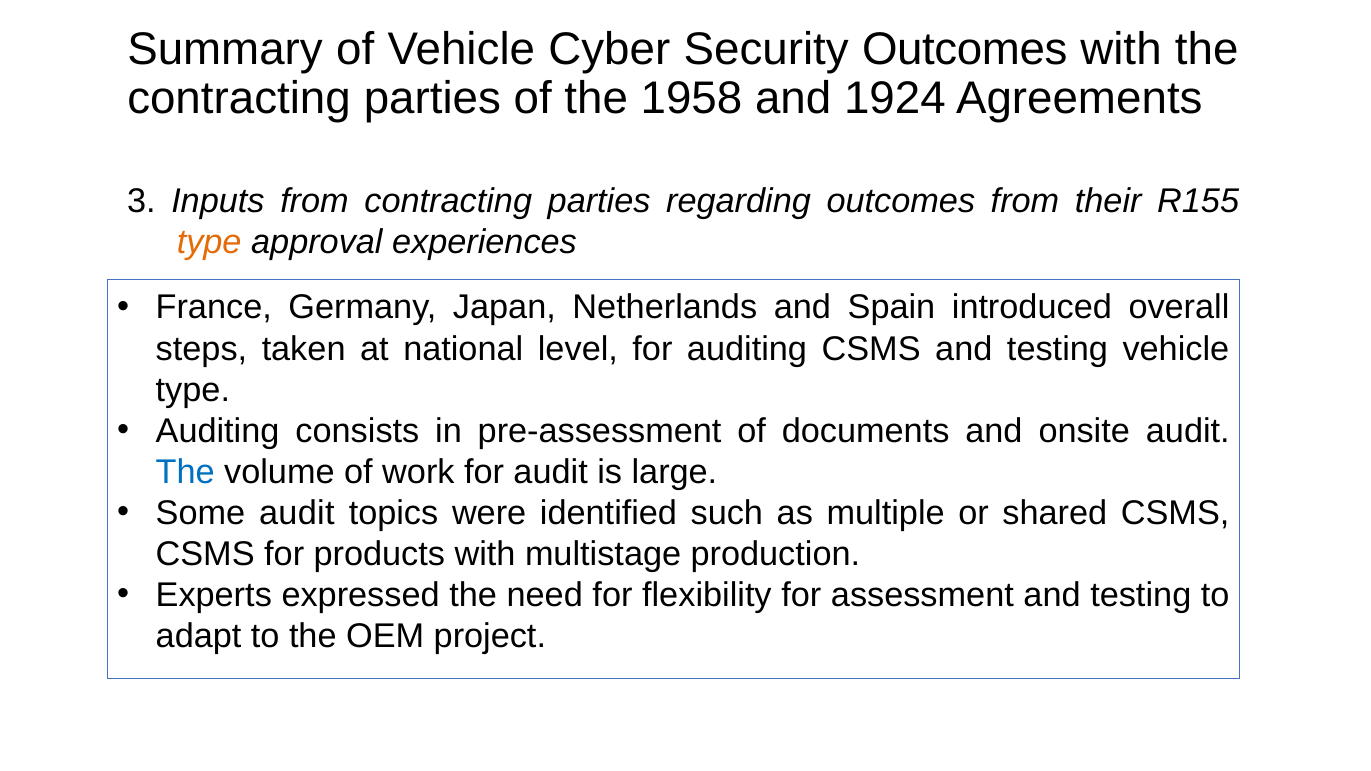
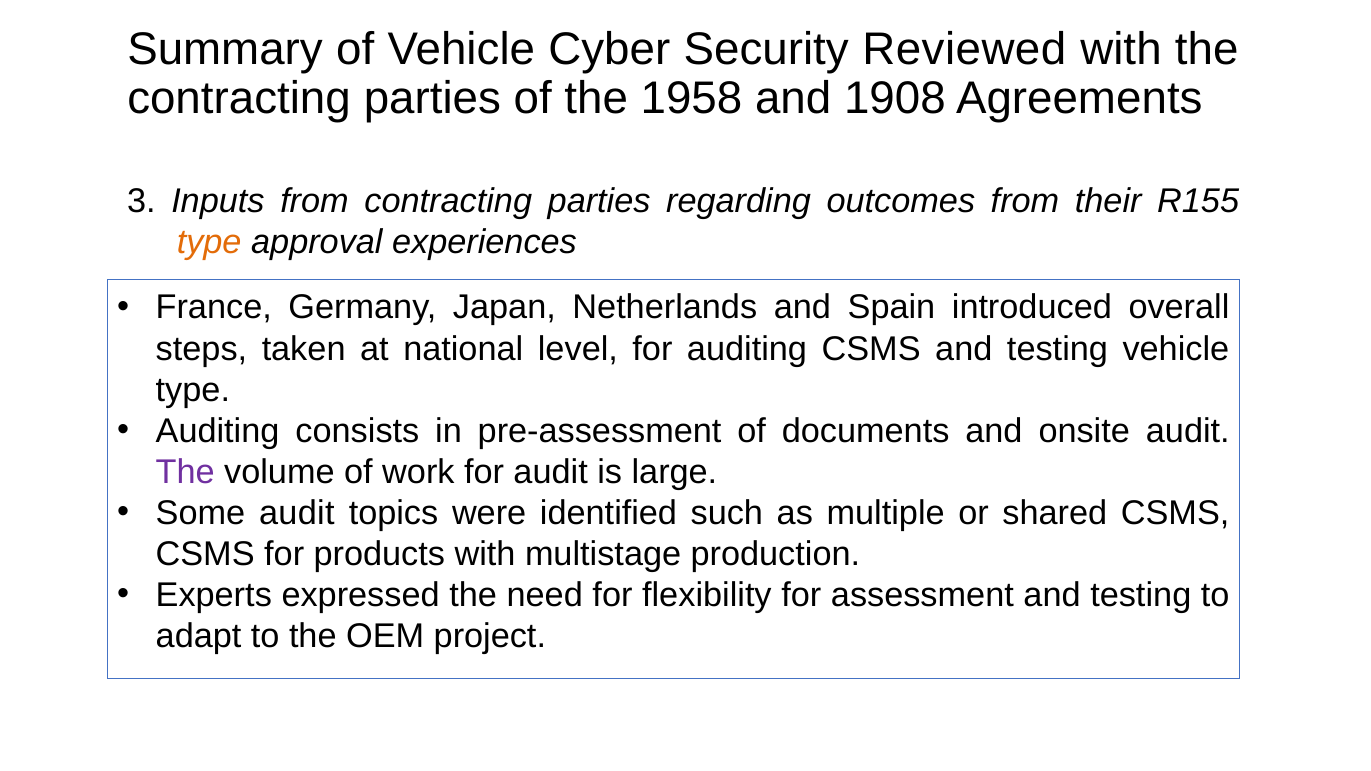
Security Outcomes: Outcomes -> Reviewed (964, 50)
1924: 1924 -> 1908 (895, 99)
The colour: blue -> purple (185, 472)
